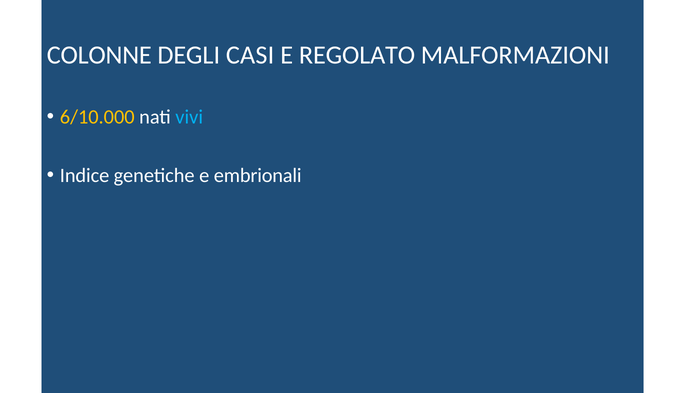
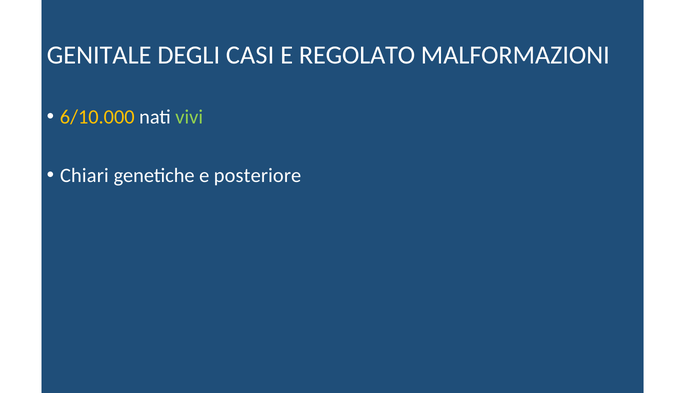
COLONNE: COLONNE -> GENITALE (99, 55)
vivi colour: light blue -> light green (189, 117)
Indice: Indice -> Chiari (84, 175)
embrionali: embrionali -> posteriore (258, 175)
